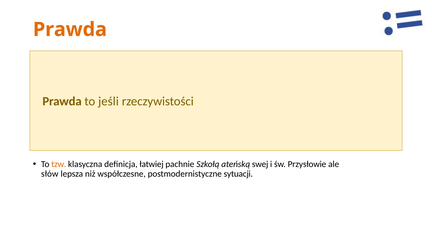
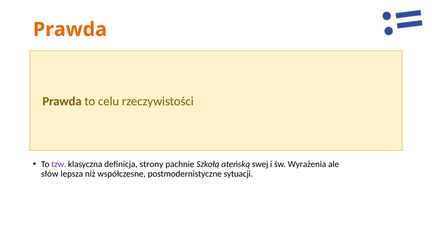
jeśli: jeśli -> celu (109, 101)
tzw colour: orange -> purple (59, 164)
łatwiej: łatwiej -> strony (151, 164)
Przysłowie: Przysłowie -> Wyrażenia (307, 164)
